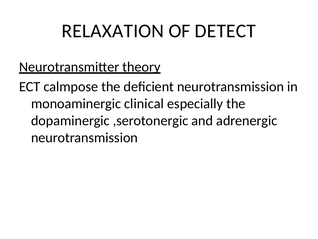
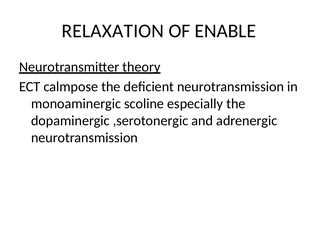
DETECT: DETECT -> ENABLE (225, 31)
clinical: clinical -> scoline (144, 103)
